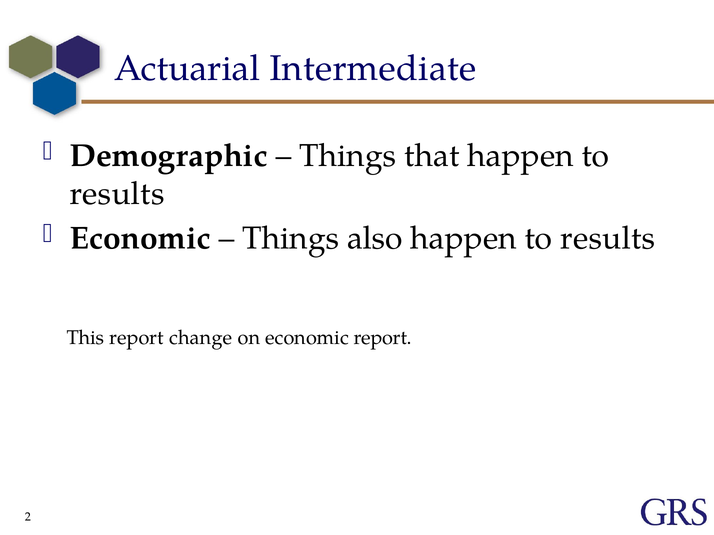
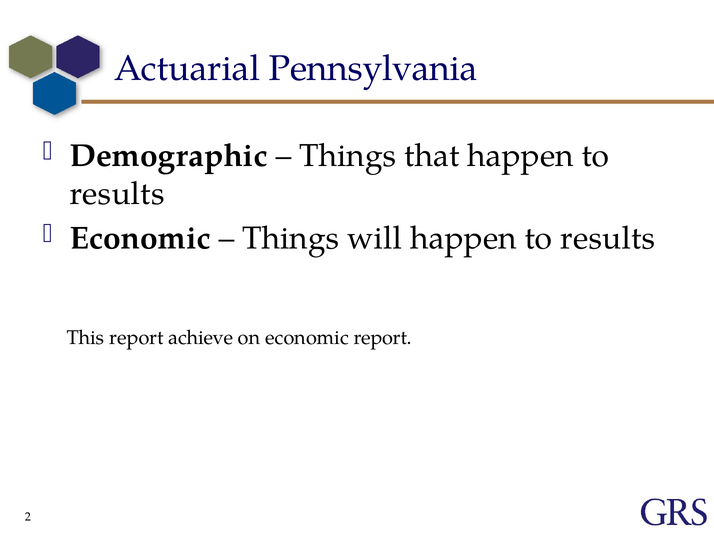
Intermediate: Intermediate -> Pennsylvania (373, 69)
also: also -> will (375, 238)
change: change -> achieve (201, 338)
